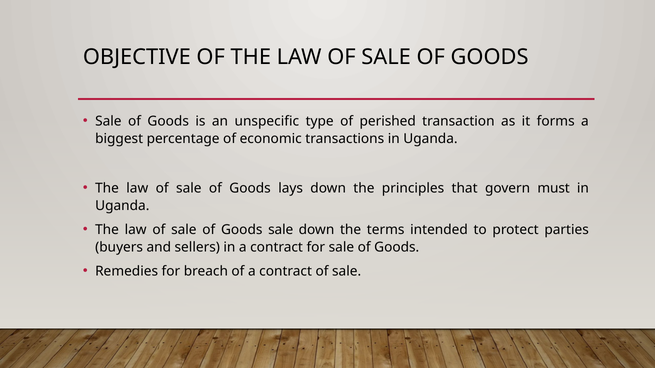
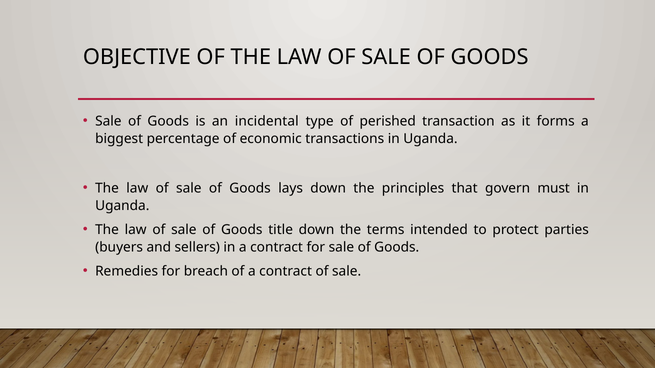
unspecific: unspecific -> incidental (267, 121)
Goods sale: sale -> title (281, 230)
